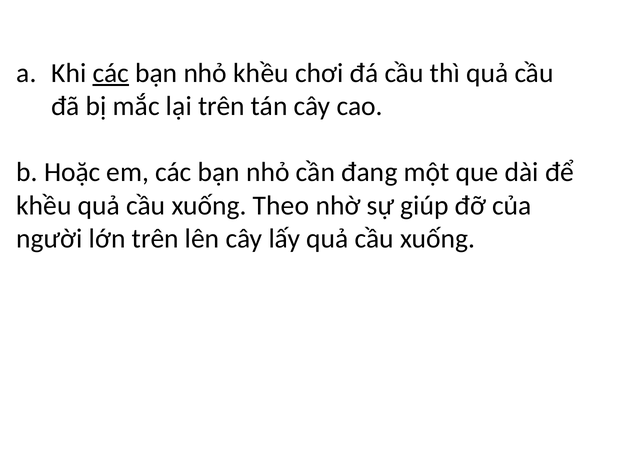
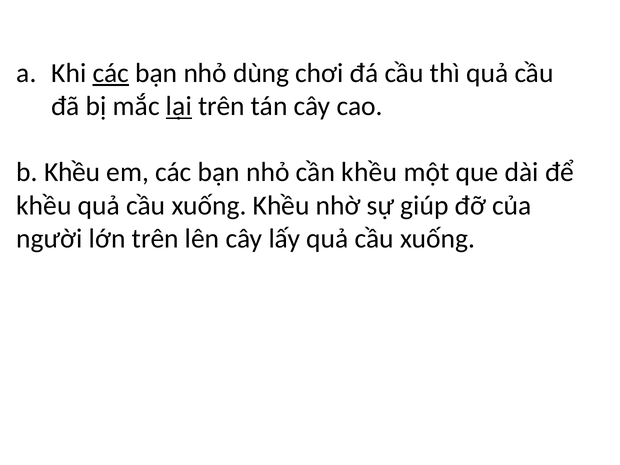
nhỏ khều: khều -> dùng (261, 73)
lại underline: none -> present (179, 106)
b Hoặc: Hoặc -> Khều (72, 172)
cần đang: đang -> khều (369, 172)
xuống Theo: Theo -> Khều (281, 205)
